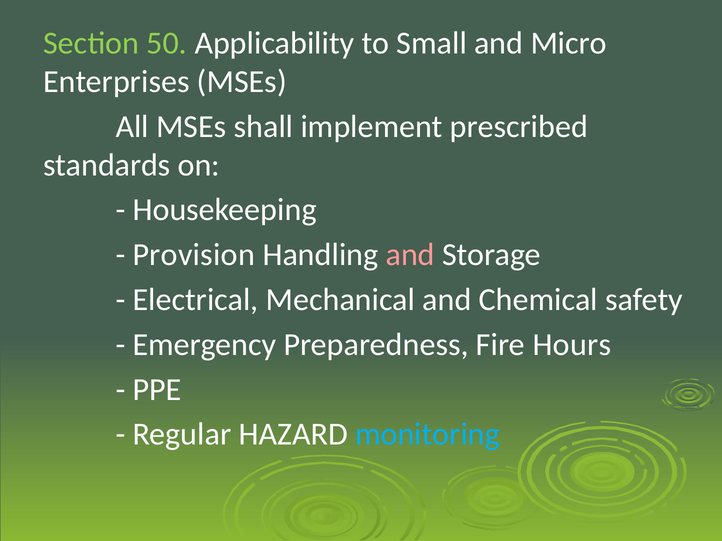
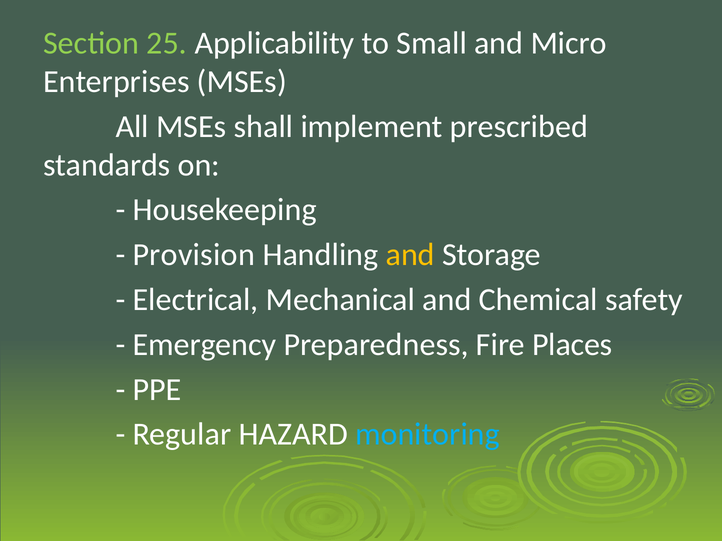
50: 50 -> 25 (167, 43)
and colour: pink -> yellow (410, 255)
Hours: Hours -> Places (572, 345)
